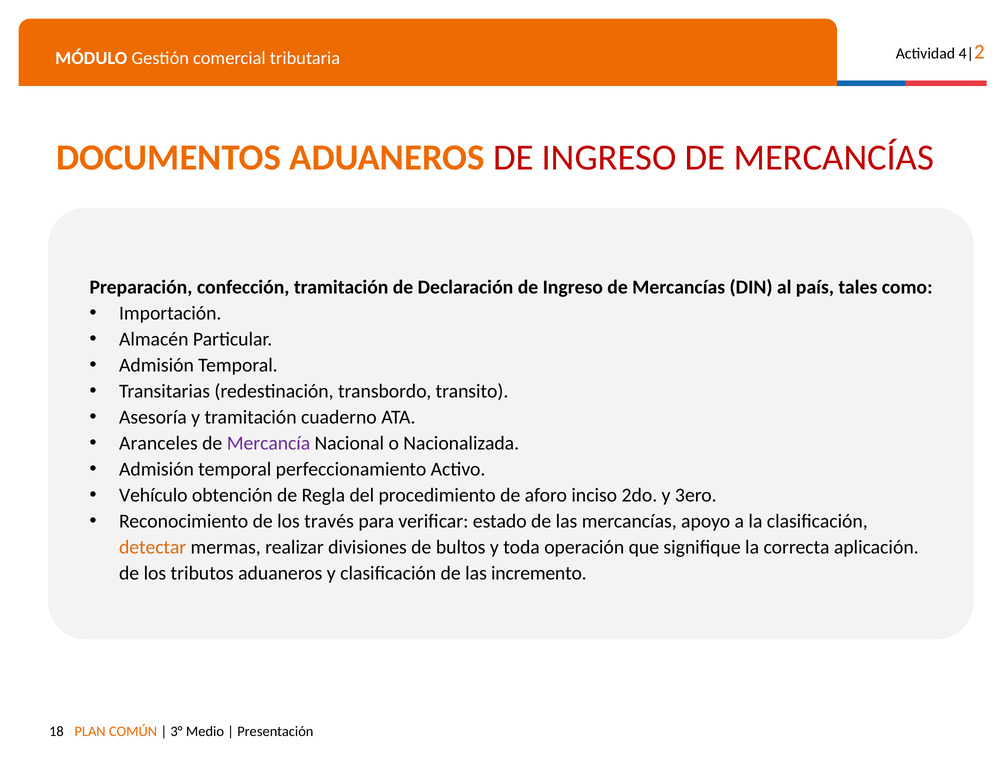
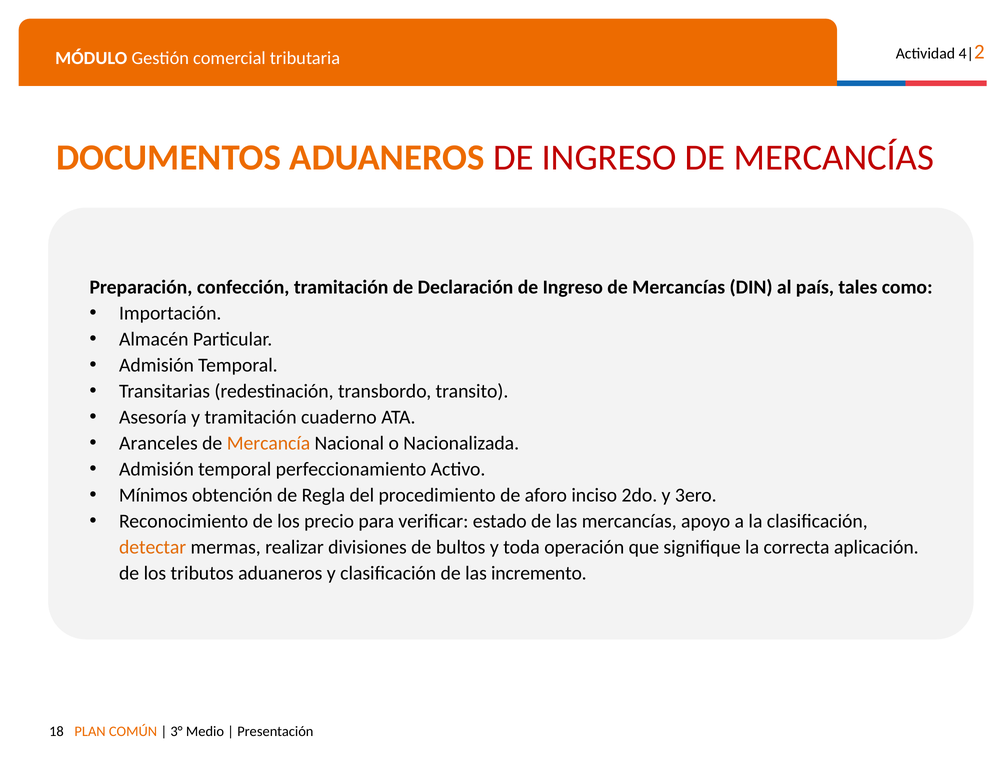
Mercancía colour: purple -> orange (269, 443)
Vehículo: Vehículo -> Mínimos (153, 495)
través: través -> precio (329, 521)
